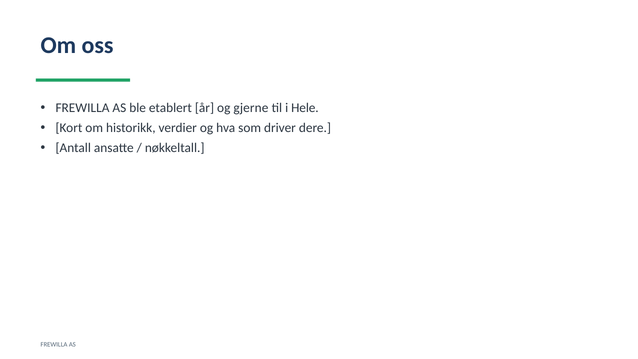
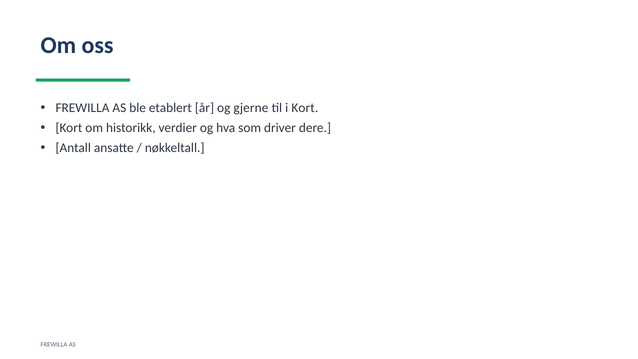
i Hele: Hele -> Kort (305, 108)
